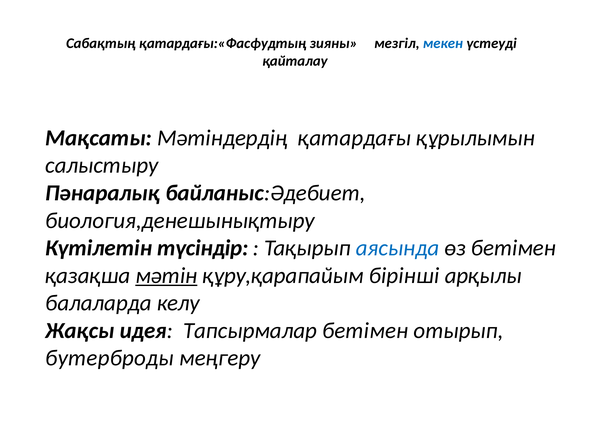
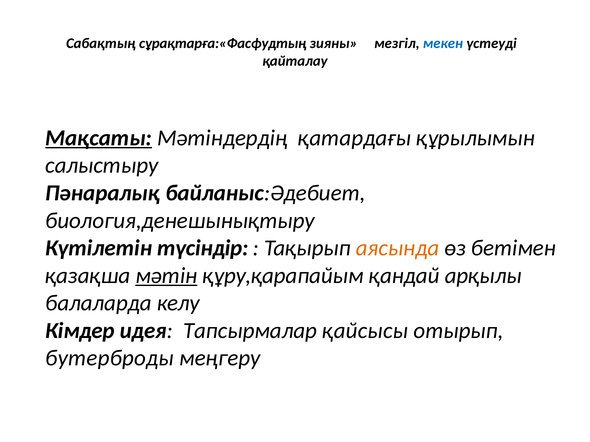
қатардағы:«Фасфудтың: қатардағы:«Фасфудтың -> сұрақтарға:«Фасфудтың (223, 43)
Мақсаты underline: none -> present (99, 138)
аясында colour: blue -> orange (398, 248)
бірінші: бірінші -> қандай (404, 276)
Жақсы: Жақсы -> Кімдер (80, 331)
Тапсырмалар бетімен: бетімен -> қайсысы (365, 331)
